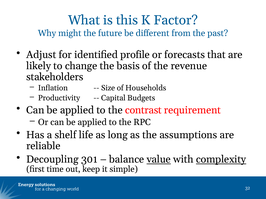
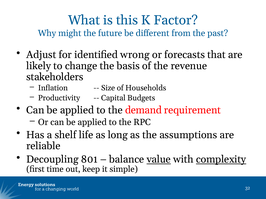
profile: profile -> wrong (135, 55)
contrast: contrast -> demand (143, 110)
301: 301 -> 801 (89, 160)
